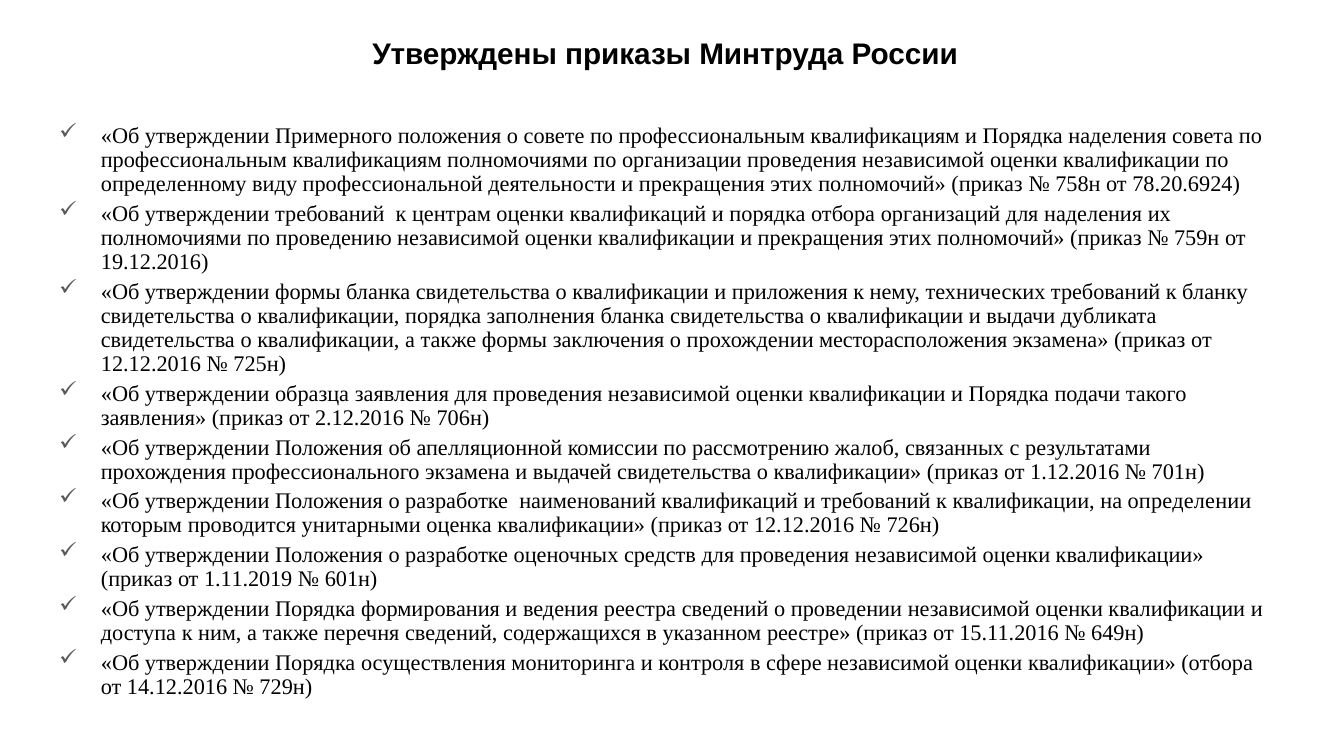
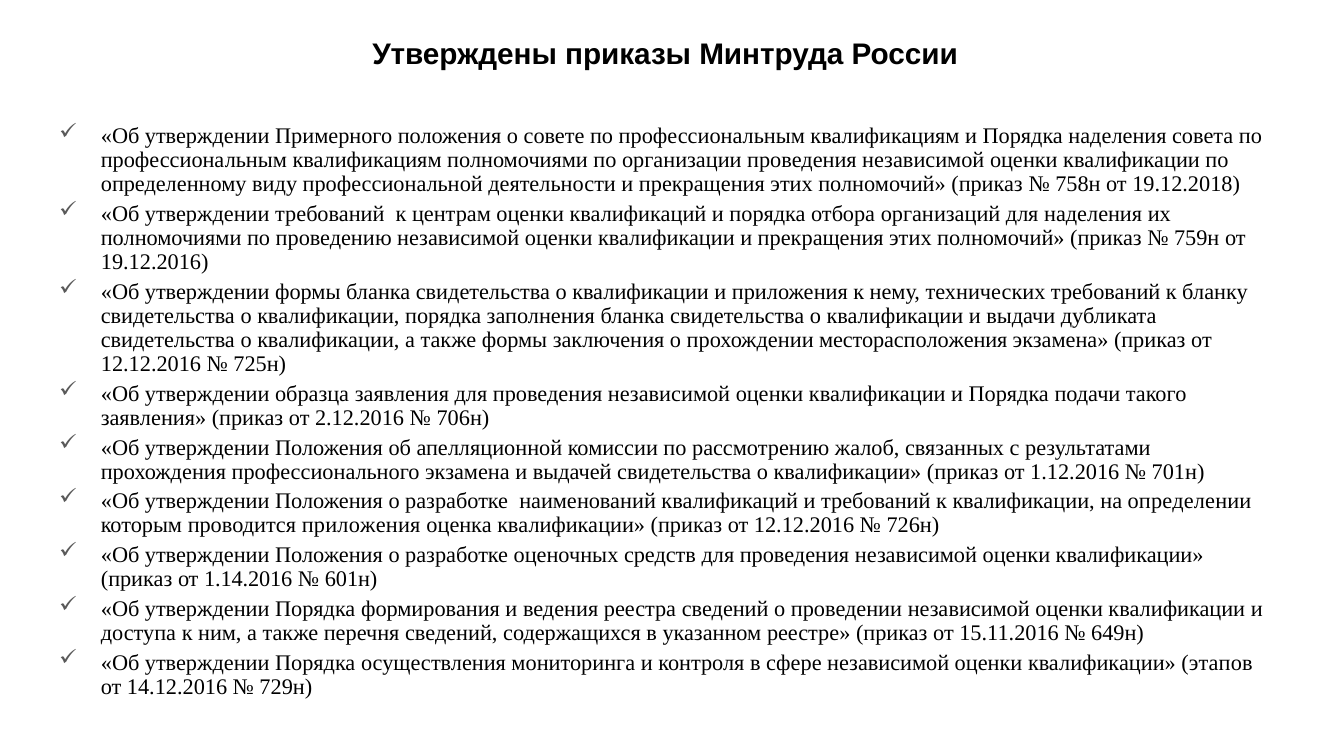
78.20.6924: 78.20.6924 -> 19.12.2018 (1186, 185)
проводится унитарными: унитарными -> приложения (361, 526)
1.11.2019: 1.11.2019 -> 1.14.2016 (248, 579)
квалификации отбора: отбора -> этапов (1217, 663)
